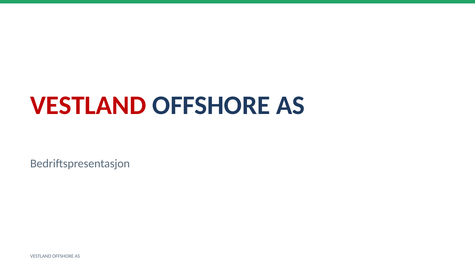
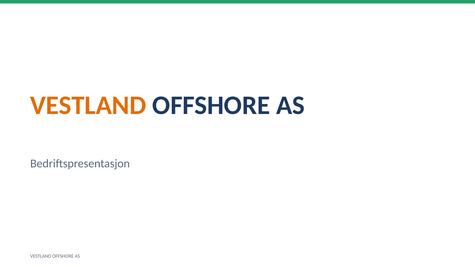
VESTLAND colour: red -> orange (88, 105)
